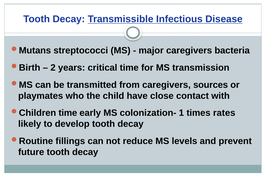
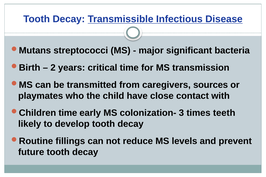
major caregivers: caregivers -> significant (189, 51)
1: 1 -> 3 (181, 113)
rates: rates -> teeth (224, 113)
